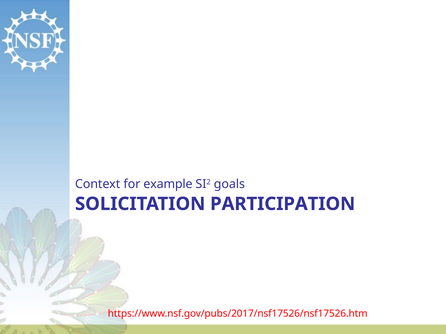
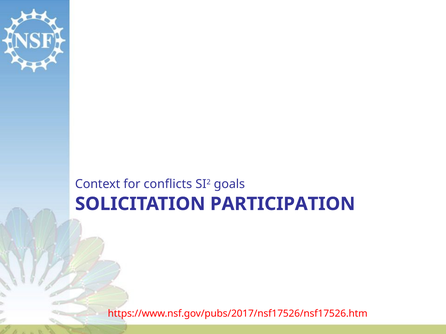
example: example -> conflicts (168, 184)
